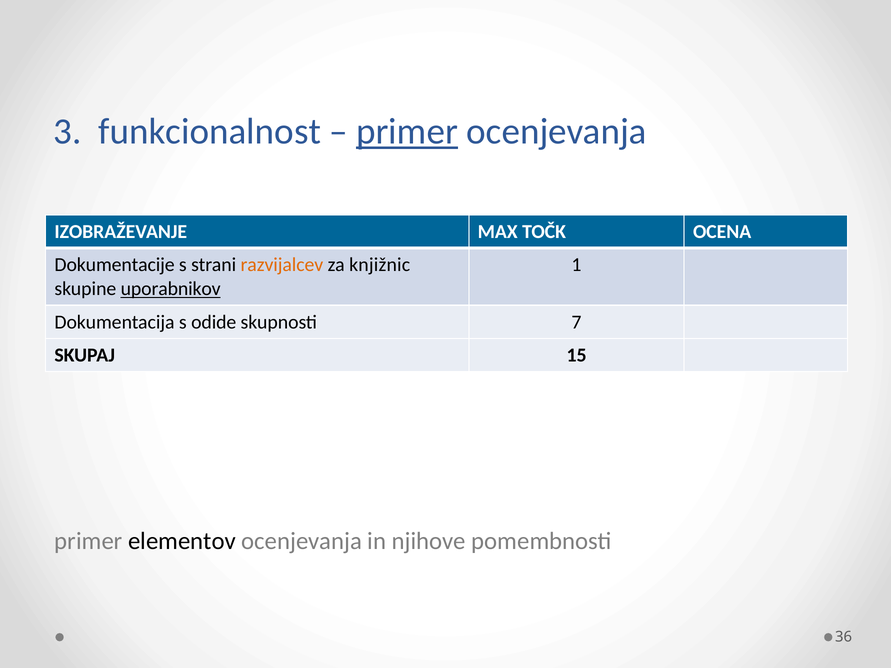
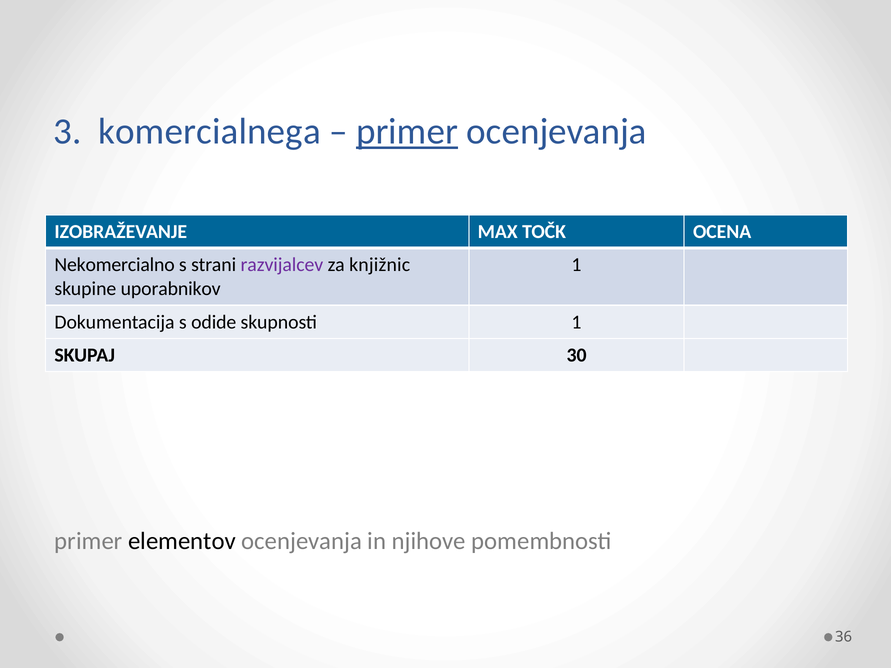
funkcionalnost: funkcionalnost -> komercialnega (210, 132)
Dokumentacije: Dokumentacije -> Nekomercialno (115, 265)
razvijalcev colour: orange -> purple (282, 265)
uporabnikov underline: present -> none (171, 289)
skupnosti 7: 7 -> 1 (576, 322)
15: 15 -> 30 (577, 355)
